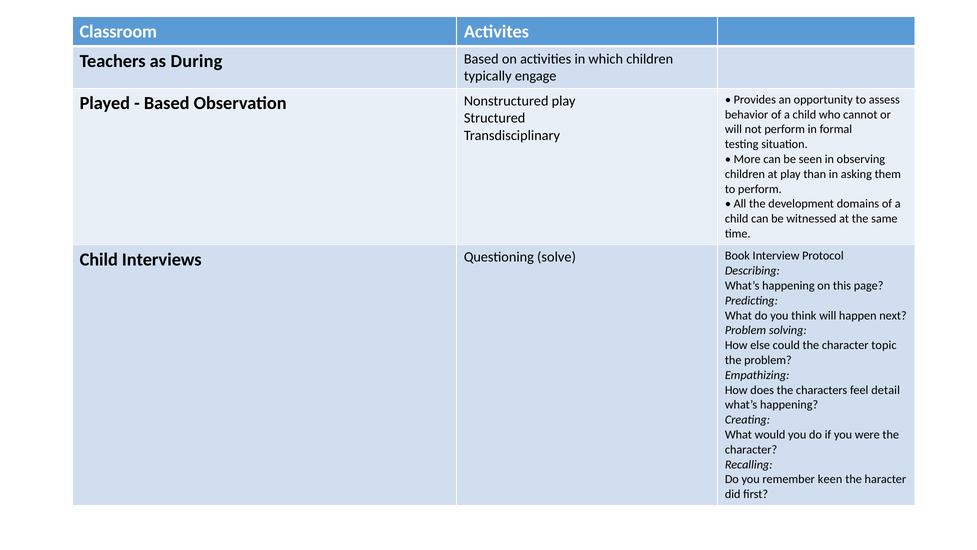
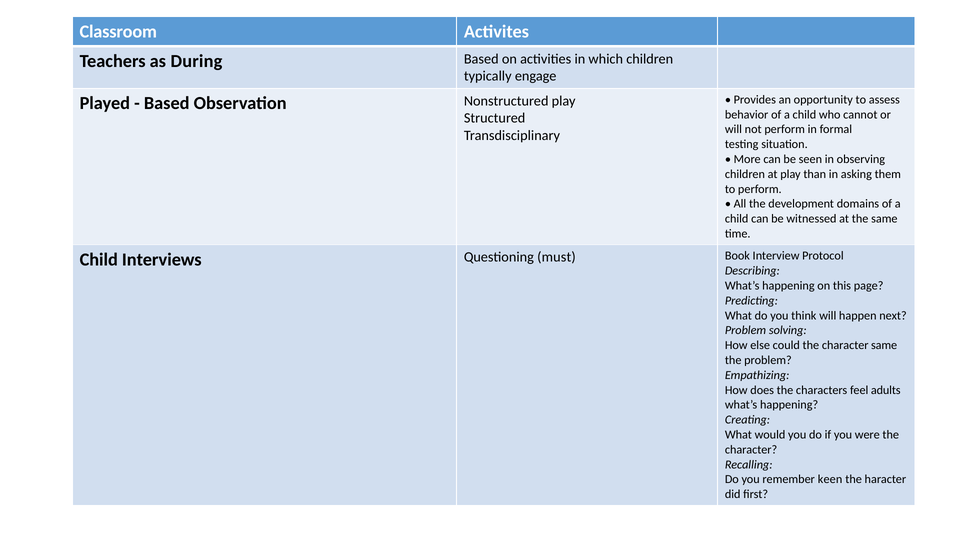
solve: solve -> must (556, 257)
character topic: topic -> same (884, 345)
detail: detail -> adults (886, 390)
